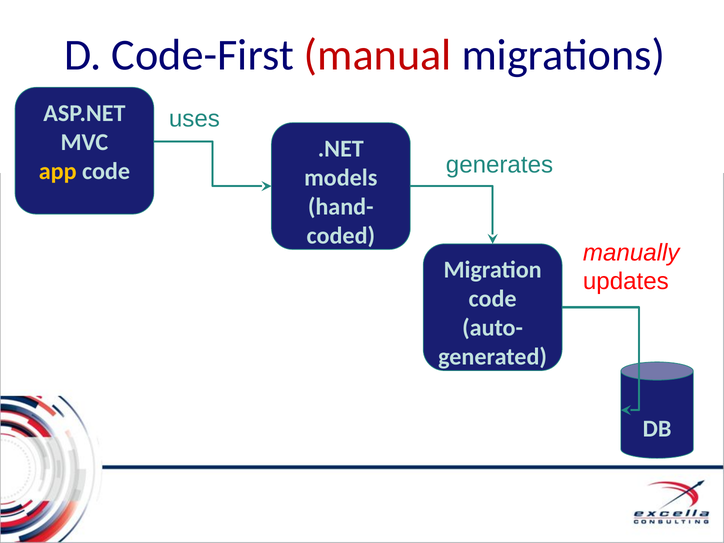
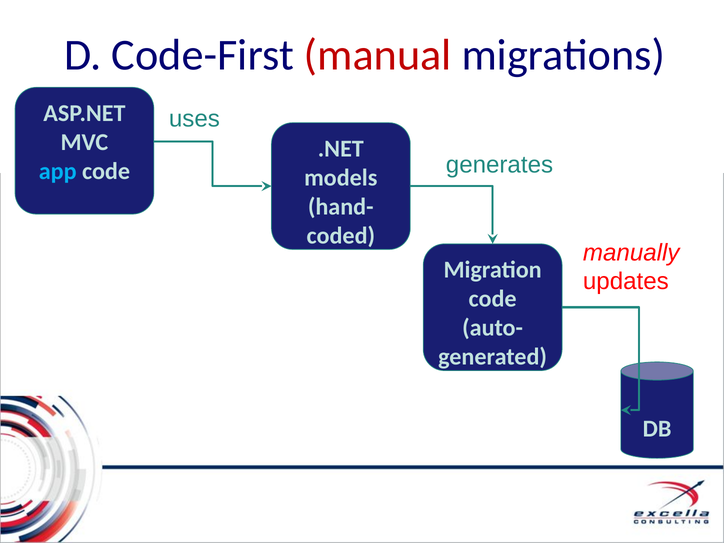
app colour: yellow -> light blue (58, 171)
